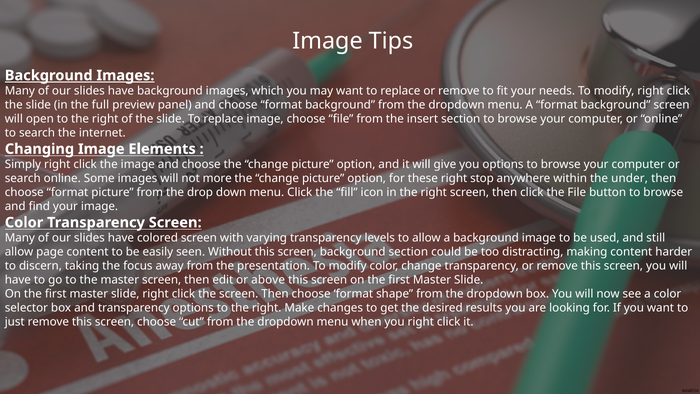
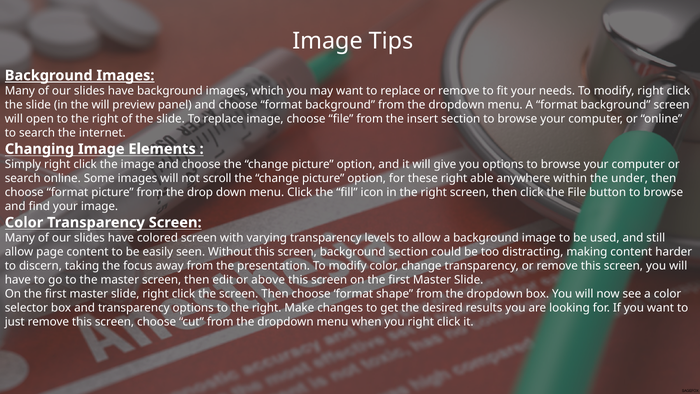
the full: full -> will (101, 105)
more: more -> scroll (217, 178)
stop: stop -> able (482, 178)
